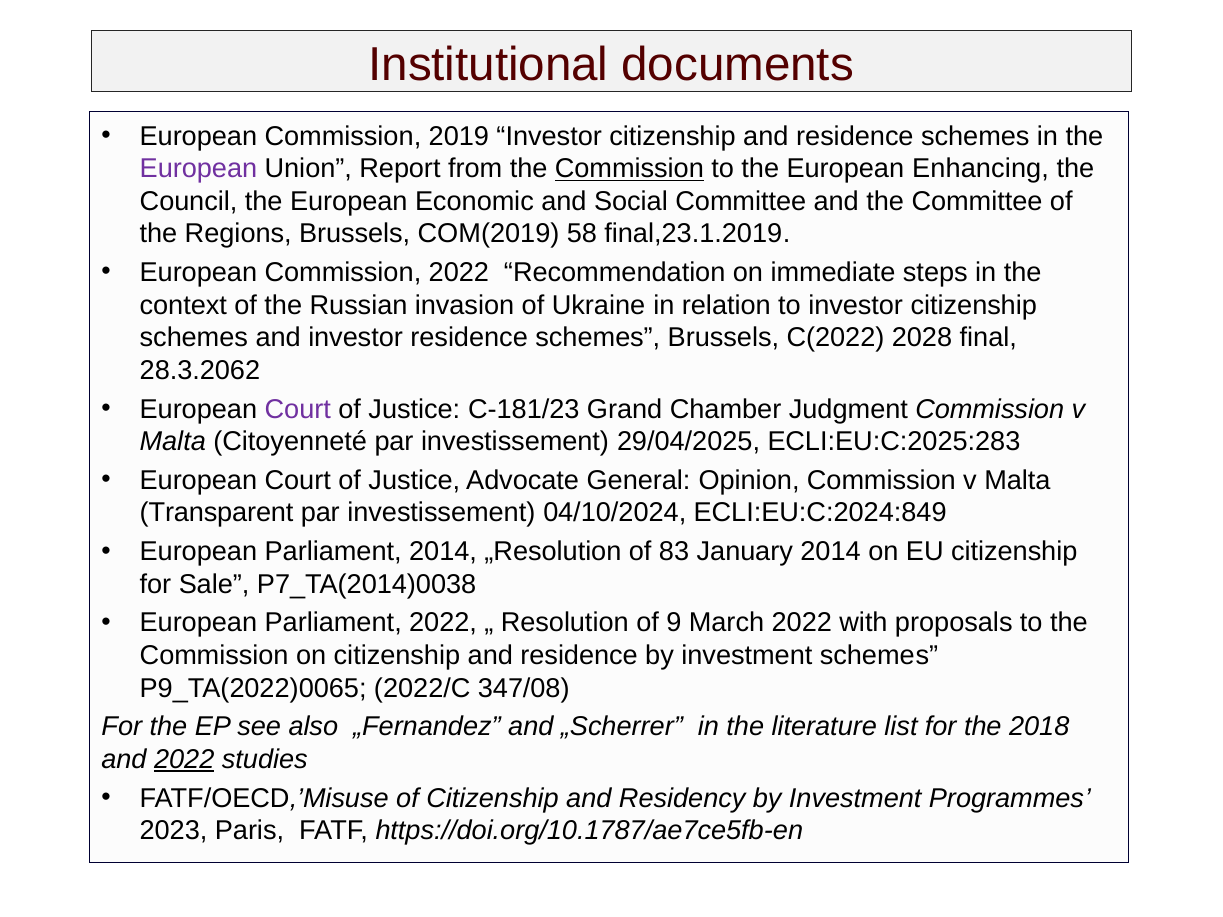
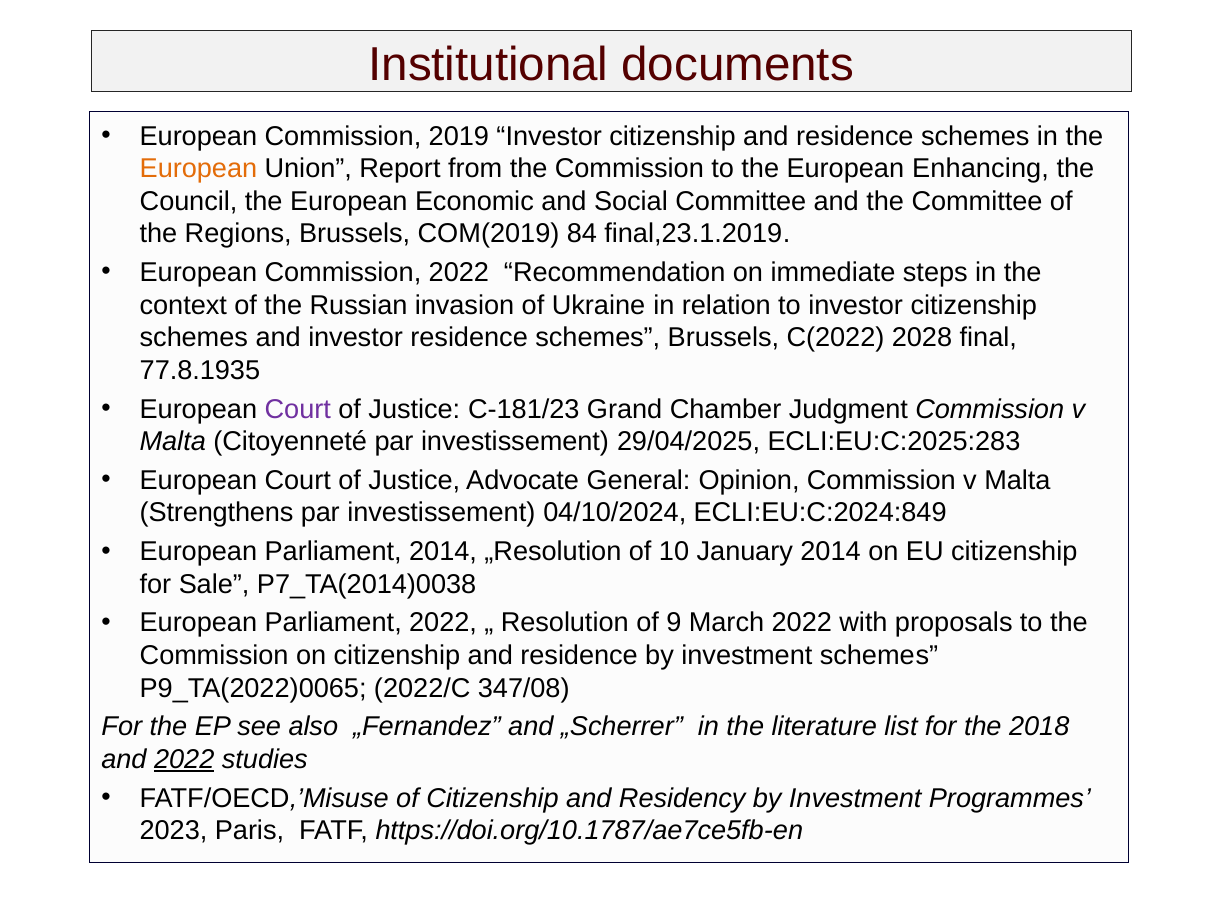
European colour: purple -> orange (198, 169)
Commission underline: present -> none (629, 169)
58: 58 -> 84 (582, 234)
28.3.2062: 28.3.2062 -> 77.8.1935 (200, 371)
Transparent: Transparent -> Strengthens (217, 513)
83: 83 -> 10 (674, 552)
